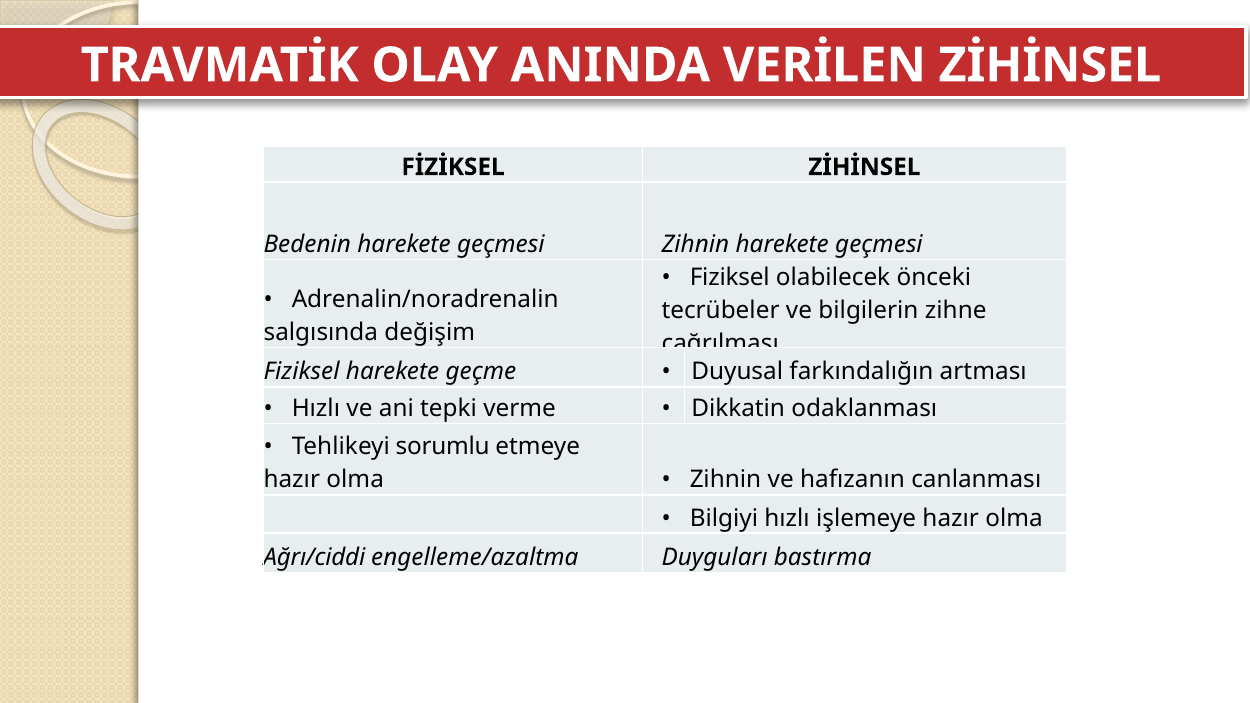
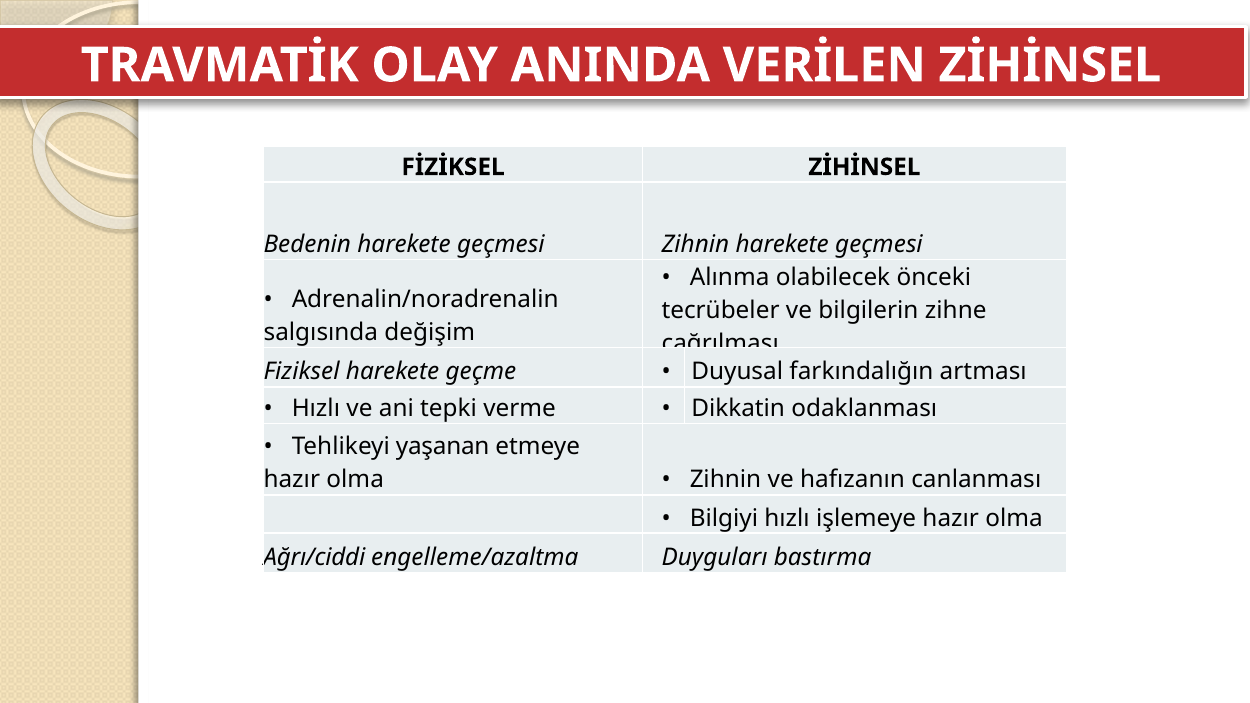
Fiziksel: Fiziksel -> Alınma (730, 278)
sorumlu: sorumlu -> yaşanan (443, 447)
